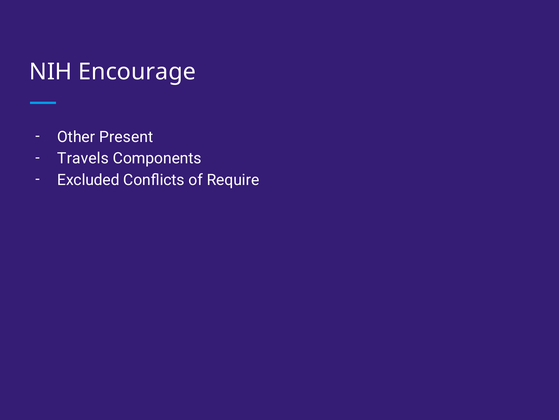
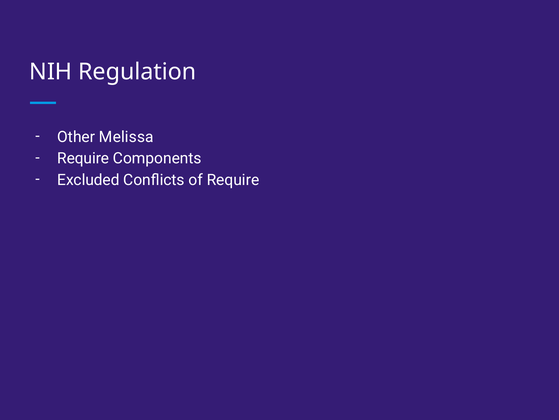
Encourage: Encourage -> Regulation (137, 72)
Present: Present -> Melissa (126, 137)
Travels: Travels -> Require (83, 158)
